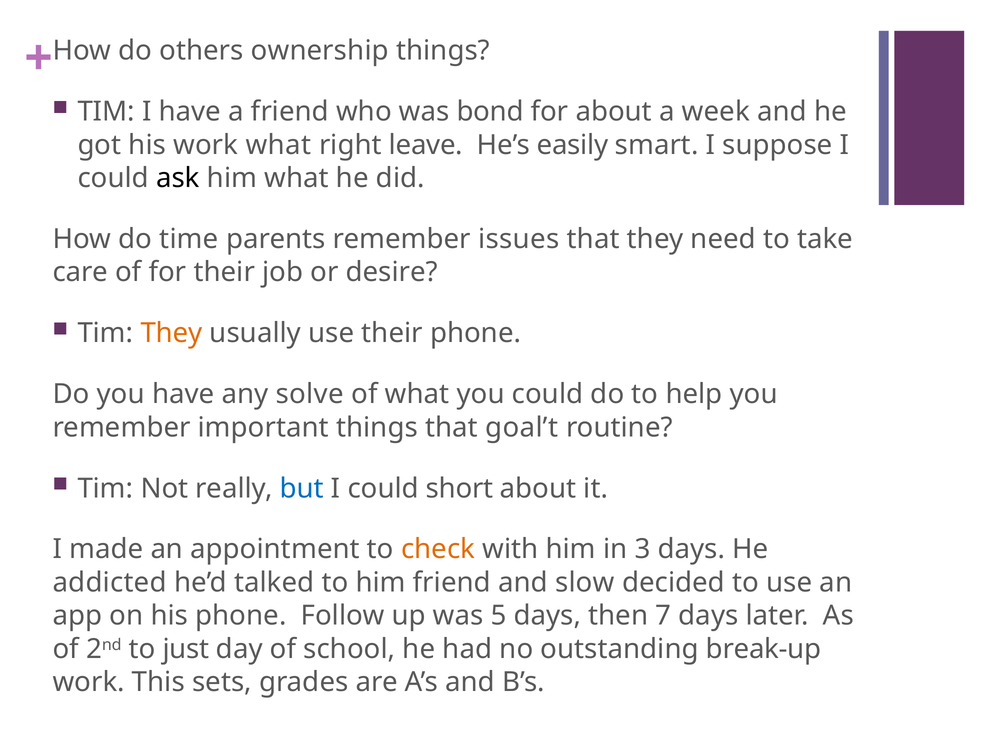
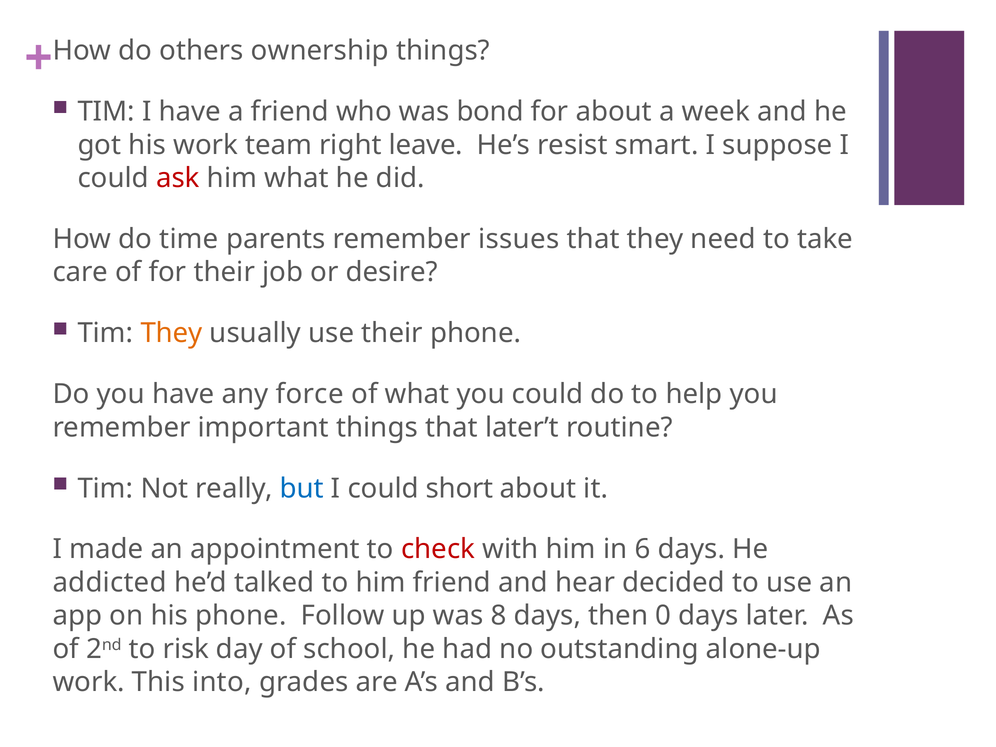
work what: what -> team (279, 145)
easily: easily -> resist (572, 145)
ask colour: black -> red (178, 178)
solve: solve -> force (310, 394)
goal’t: goal’t -> later’t (522, 427)
check colour: orange -> red (438, 549)
3: 3 -> 6 (643, 549)
slow: slow -> hear (585, 583)
5: 5 -> 8 (499, 616)
7: 7 -> 0 (663, 616)
just: just -> risk (186, 649)
break-up: break-up -> alone-up (763, 649)
sets: sets -> into (222, 682)
